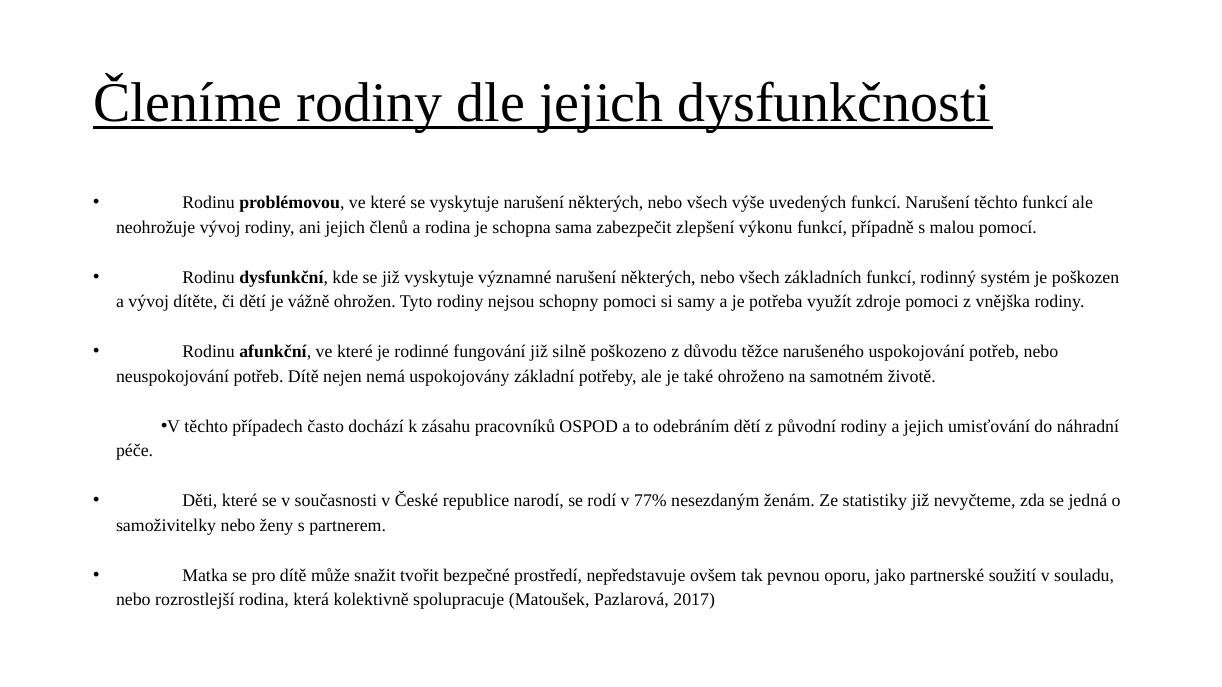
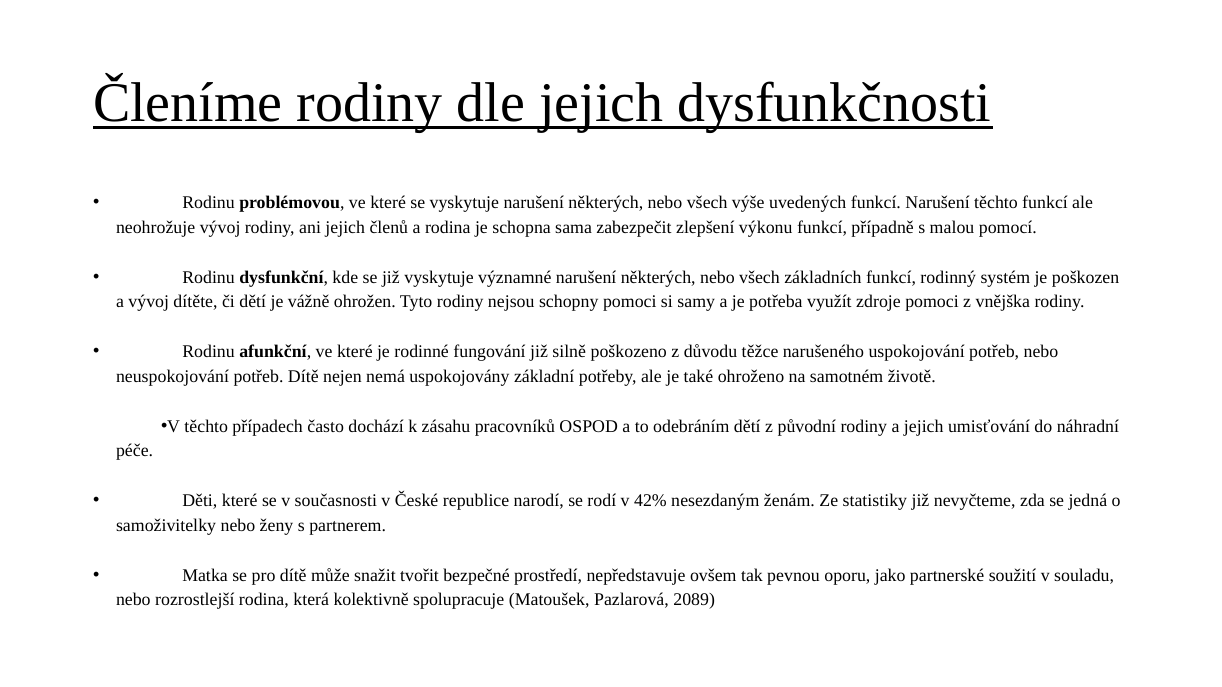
77%: 77% -> 42% (650, 501)
2017: 2017 -> 2089 (694, 600)
